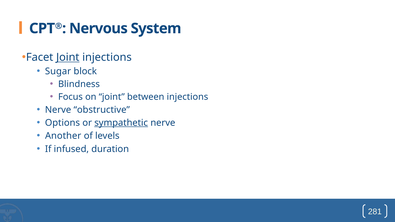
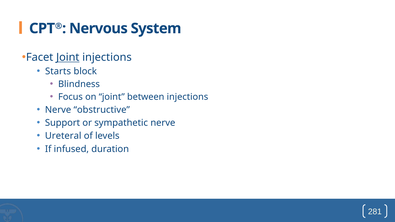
Sugar: Sugar -> Starts (58, 71)
Options: Options -> Support (63, 123)
sympathetic underline: present -> none (121, 123)
Another: Another -> Ureteral (63, 136)
